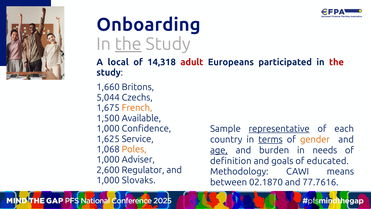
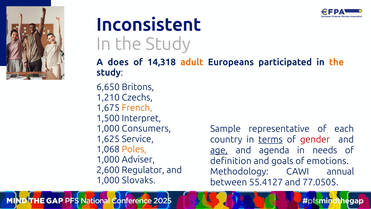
Onboarding: Onboarding -> Inconsistent (149, 25)
the underline: present -> none (128, 44)
local: local -> does (118, 62)
adult colour: red -> orange (192, 62)
the colour: red -> orange (336, 62)
1,660: 1,660 -> 6,650 (108, 87)
5,044: 5,044 -> 1,210 (108, 97)
Available: Available -> Interpret (141, 118)
Confidence: Confidence -> Consumers (146, 128)
representative underline: present -> none (279, 129)
gender colour: orange -> red (315, 139)
burden: burden -> agenda (274, 150)
educated: educated -> emotions (328, 161)
means: means -> annual (340, 171)
02.1870: 02.1870 -> 55.4127 (266, 182)
77.7616: 77.7616 -> 77.0505 (320, 182)
